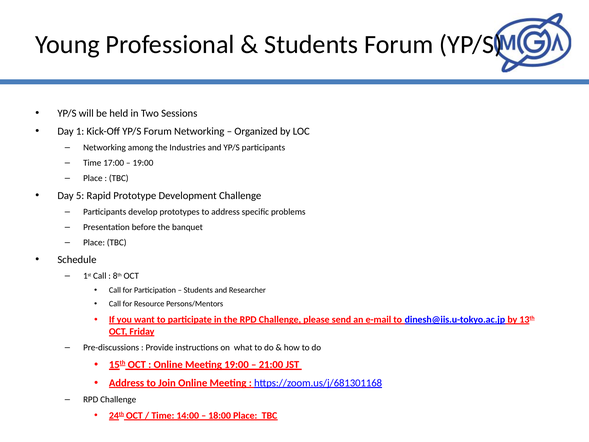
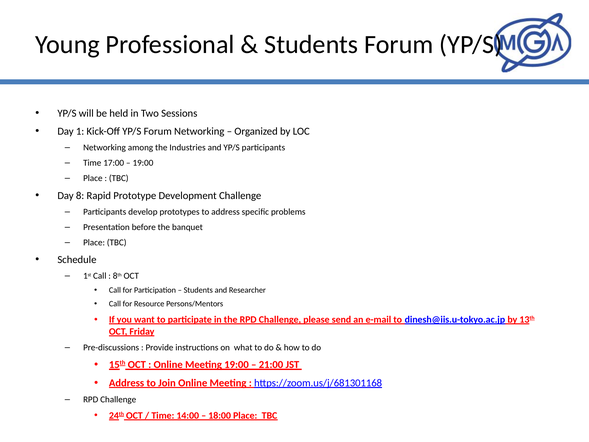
5: 5 -> 8 (80, 195)
